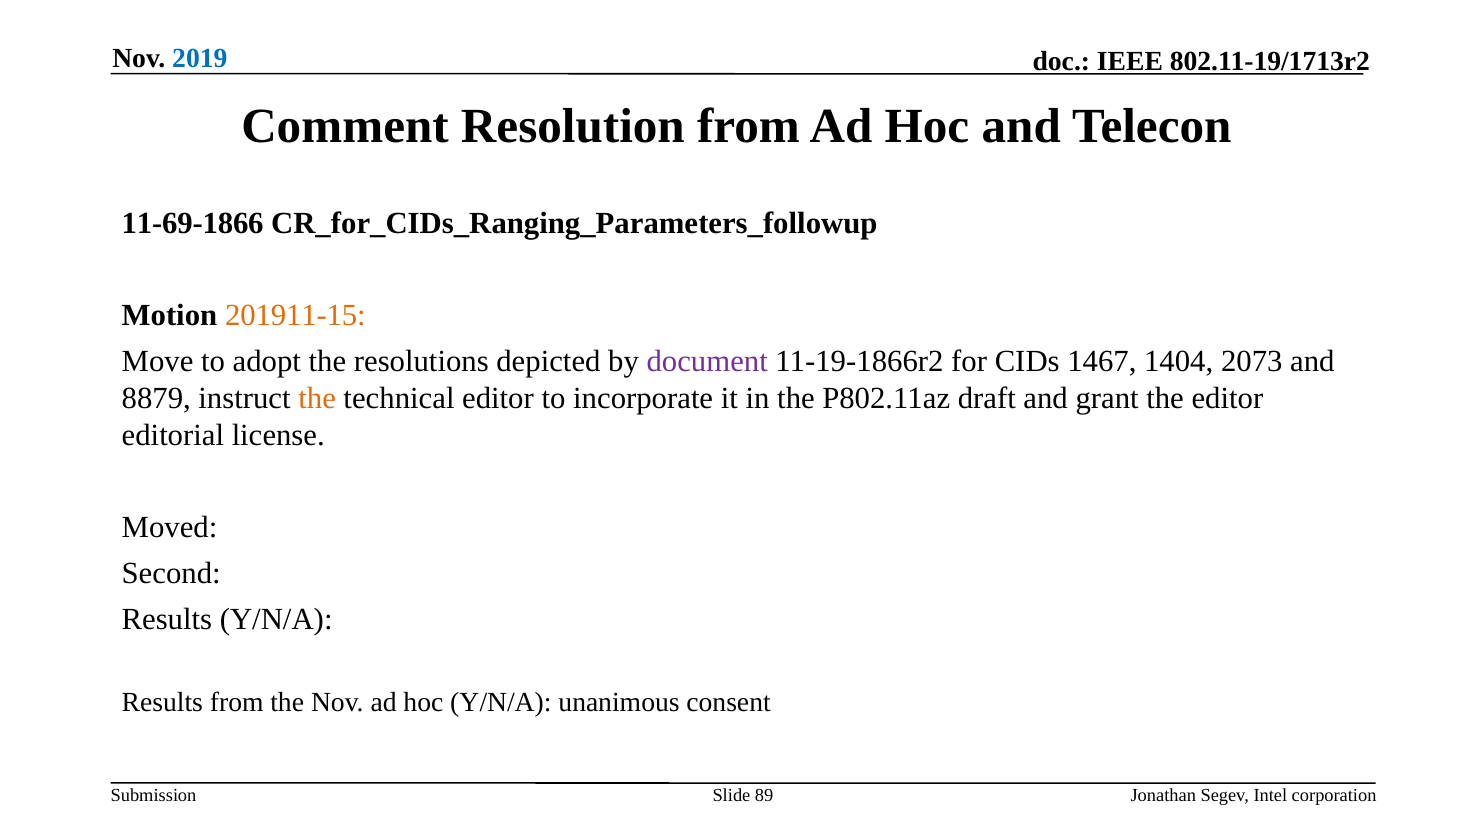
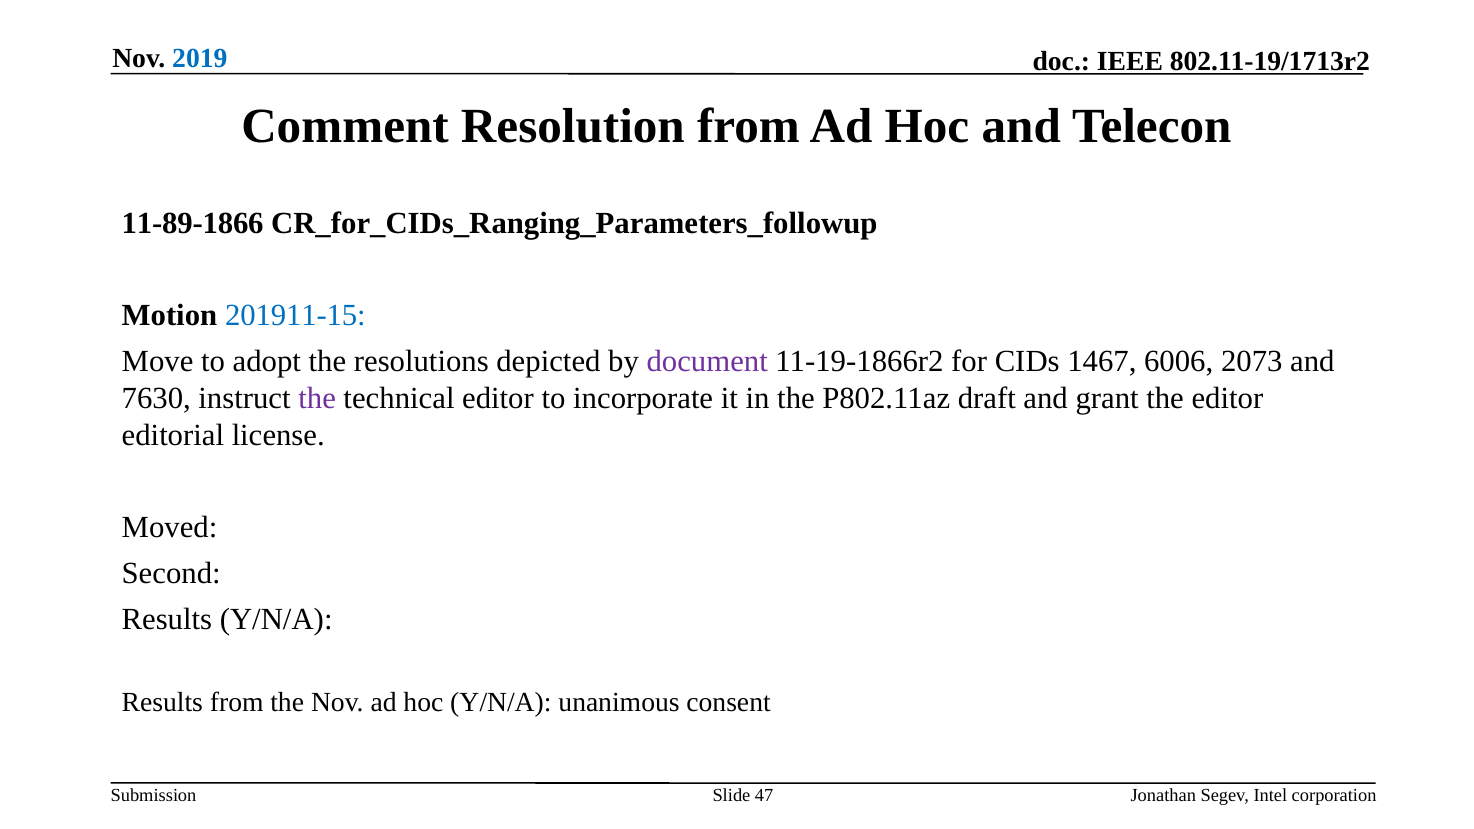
11-69-1866: 11-69-1866 -> 11-89-1866 (193, 223)
201911-15 colour: orange -> blue (295, 315)
1404: 1404 -> 6006 (1179, 361)
8879: 8879 -> 7630 (156, 398)
the colour: orange -> purple (317, 398)
89: 89 -> 47 (764, 795)
